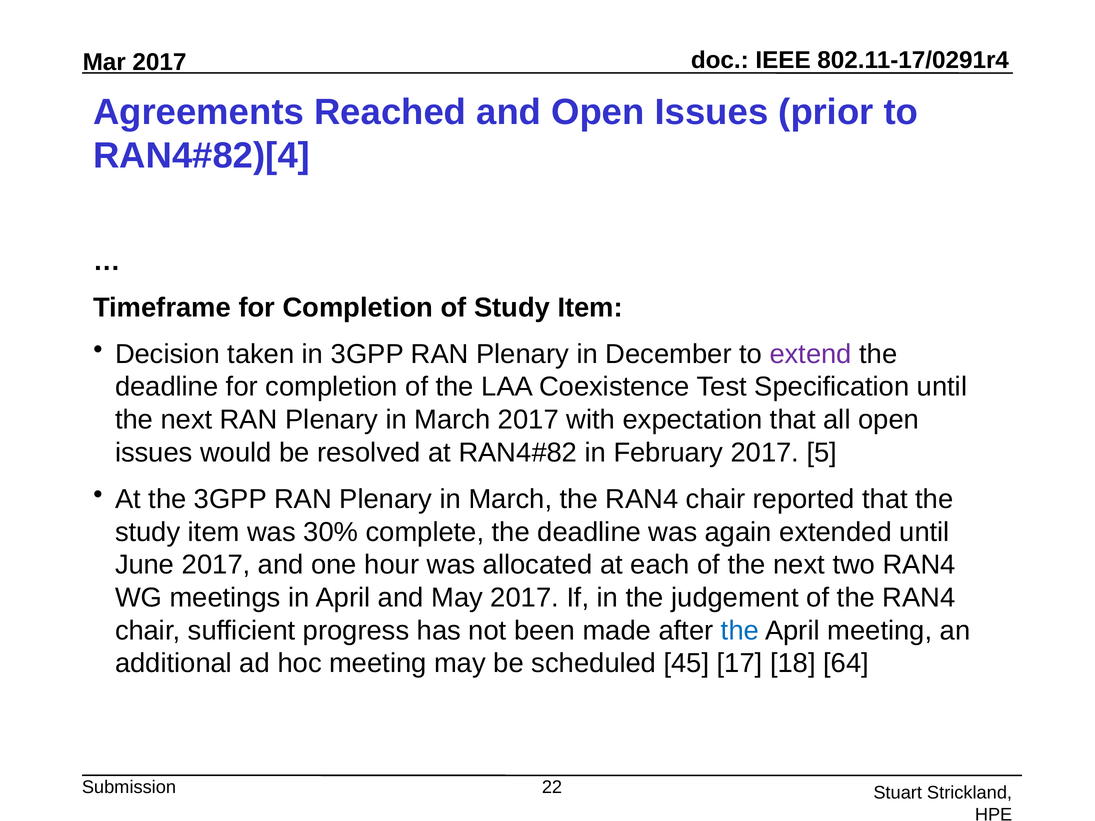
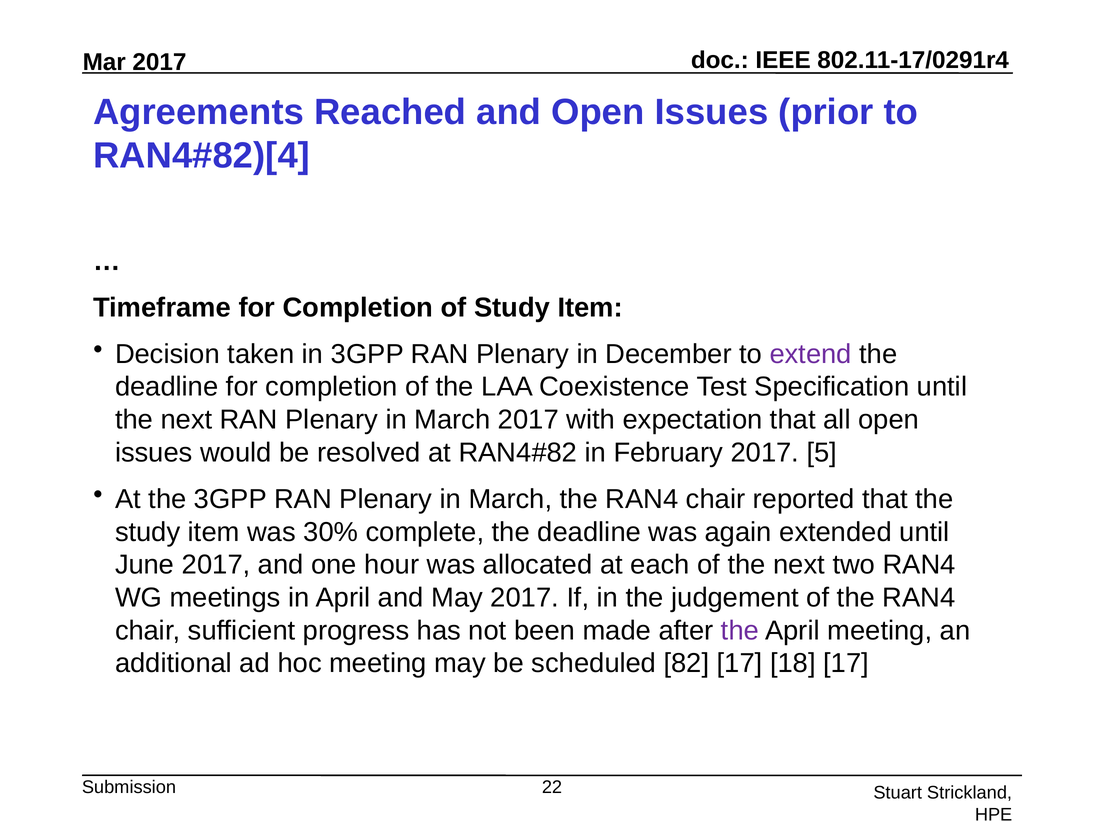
the colour: blue -> purple (740, 631)
45: 45 -> 82 (686, 664)
18 64: 64 -> 17 (846, 664)
